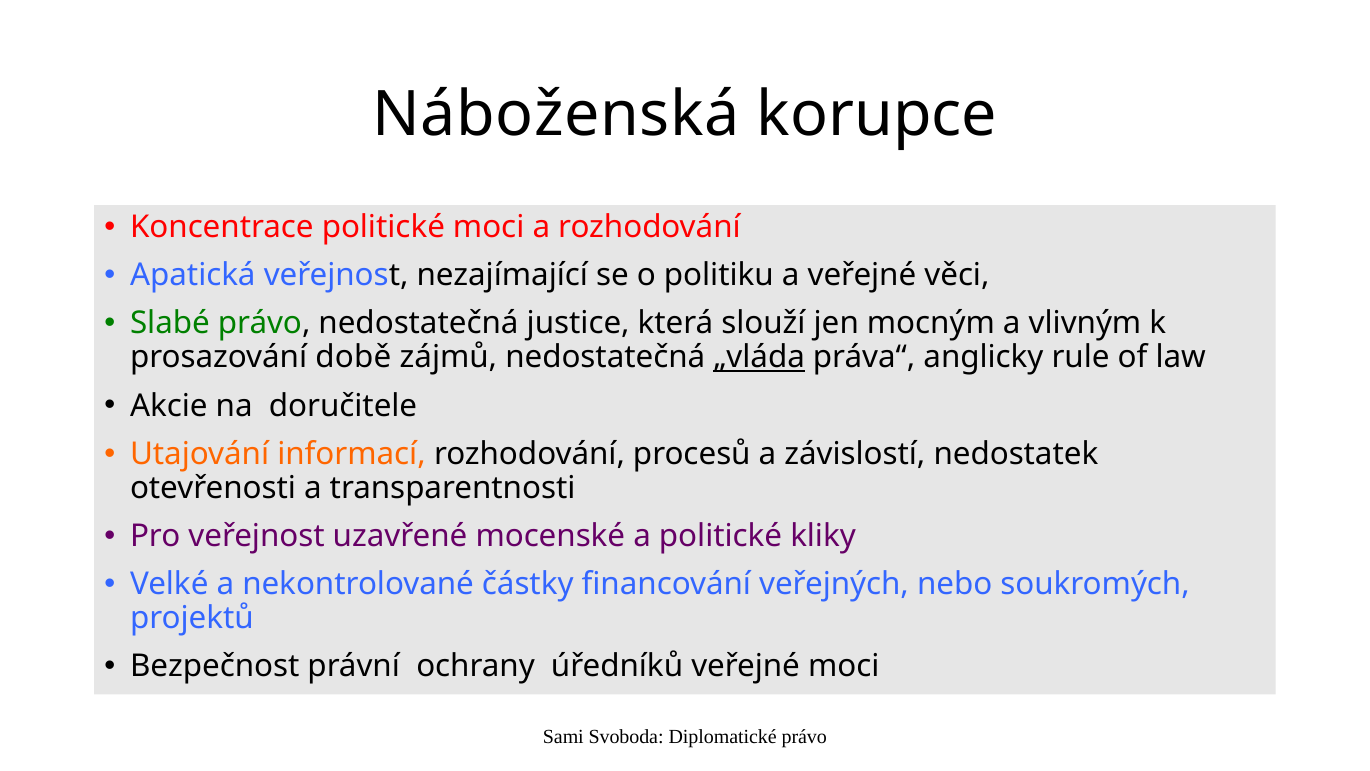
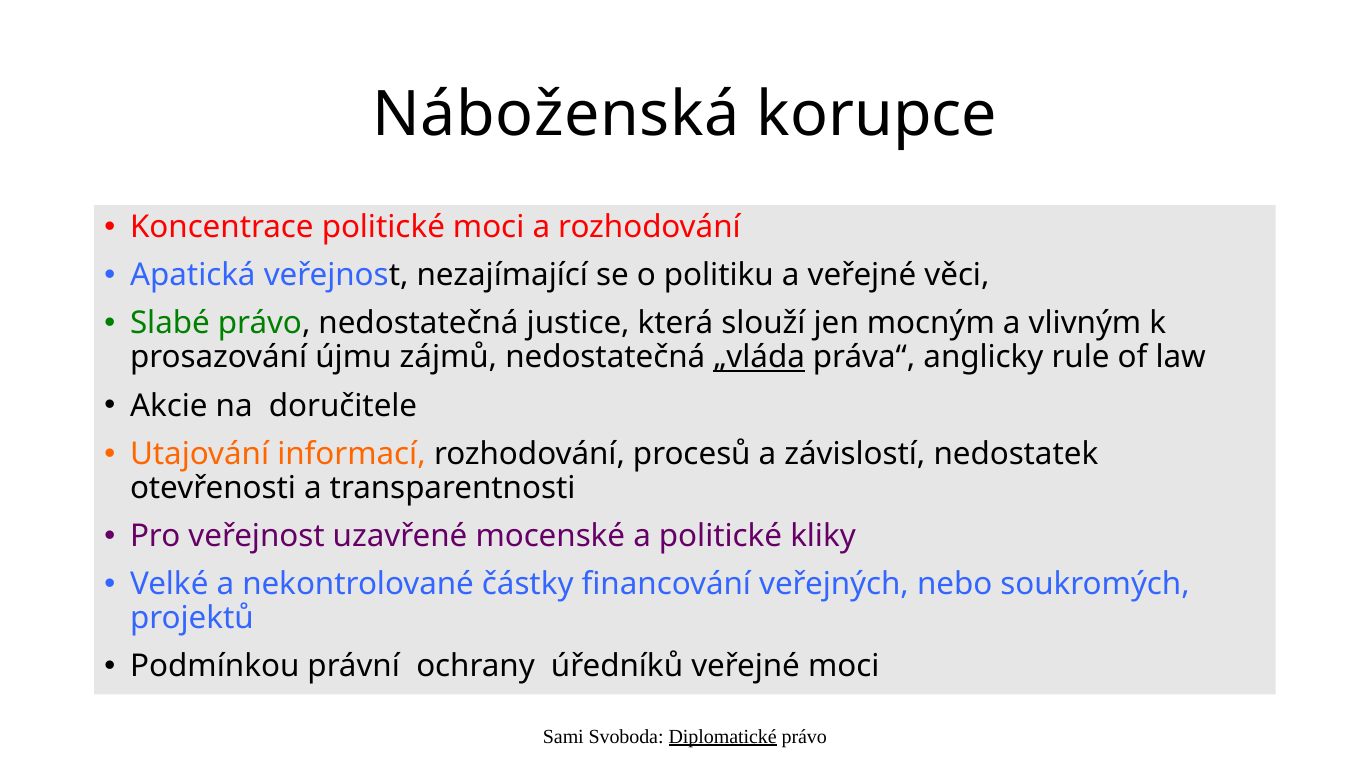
době: době -> újmu (353, 357)
Bezpečnost: Bezpečnost -> Podmínkou (215, 666)
Diplomatické underline: none -> present (723, 736)
